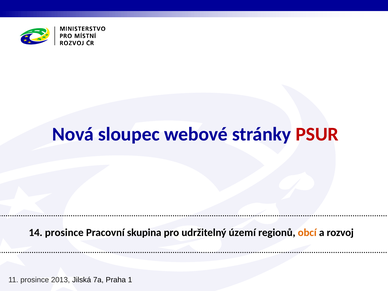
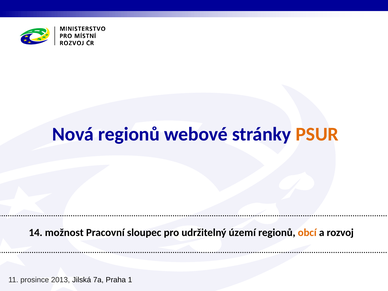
Nová sloupec: sloupec -> regionů (129, 134)
PSUR colour: red -> orange (317, 134)
14 prosince: prosince -> možnost (64, 233)
skupina: skupina -> sloupec (144, 233)
